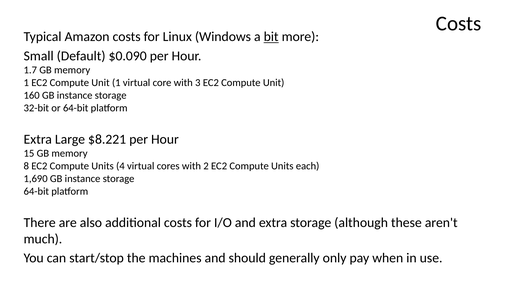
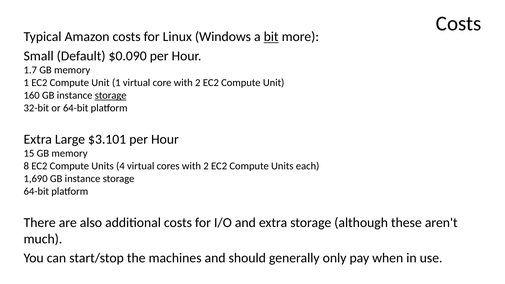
core with 3: 3 -> 2 (198, 83)
storage underline: none -> present (111, 95)
$8.221: $8.221 -> $3.101 (107, 139)
